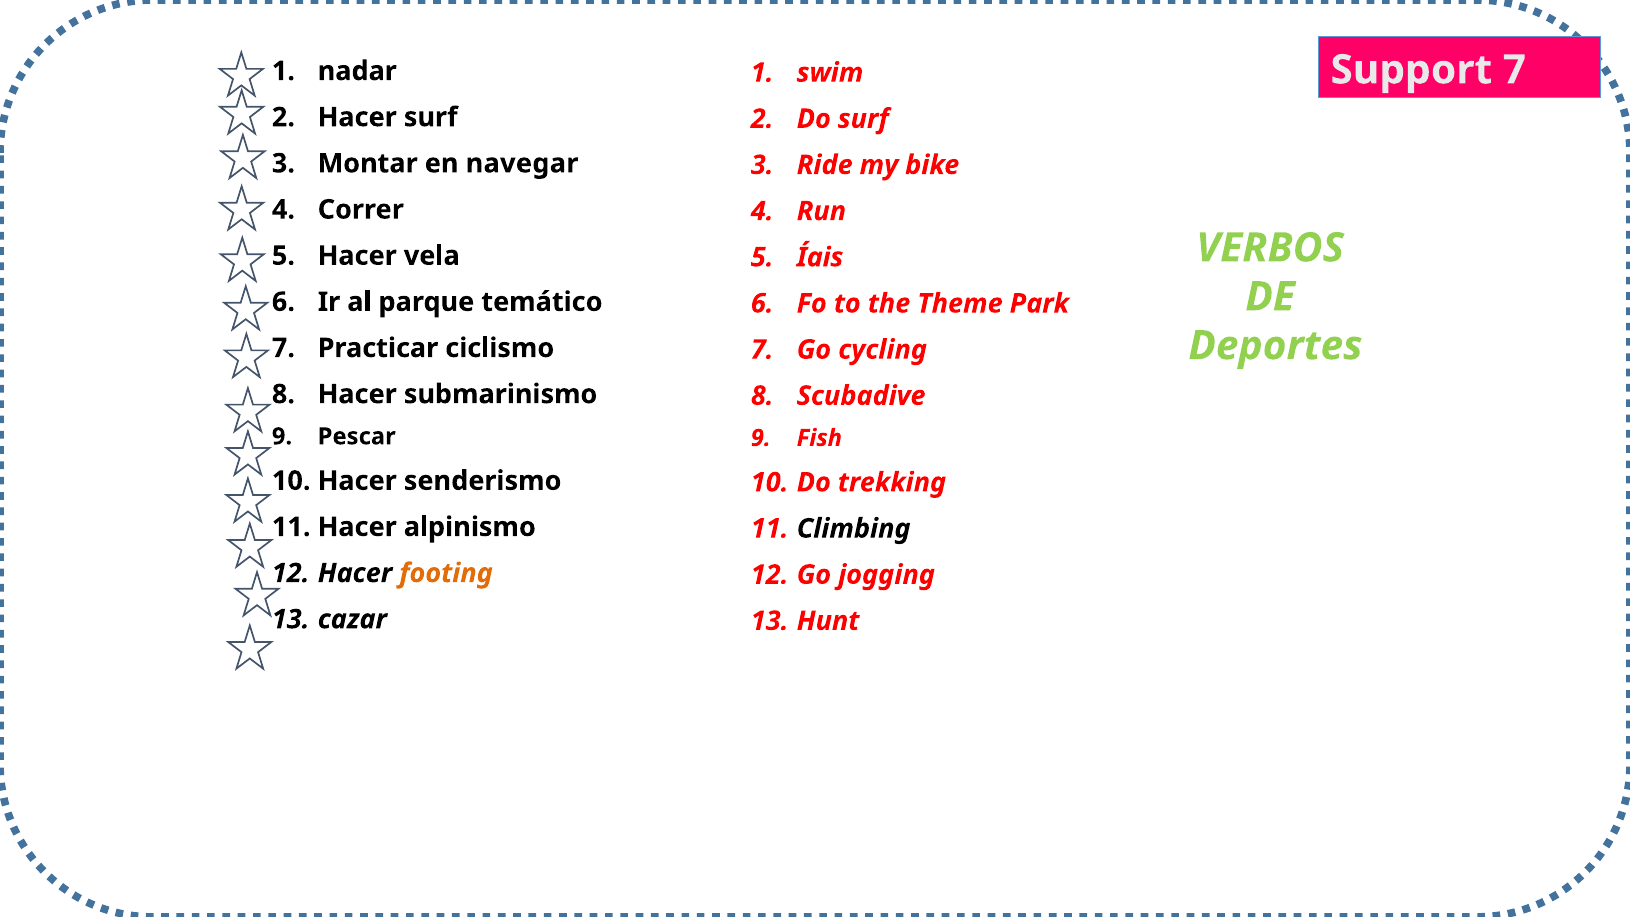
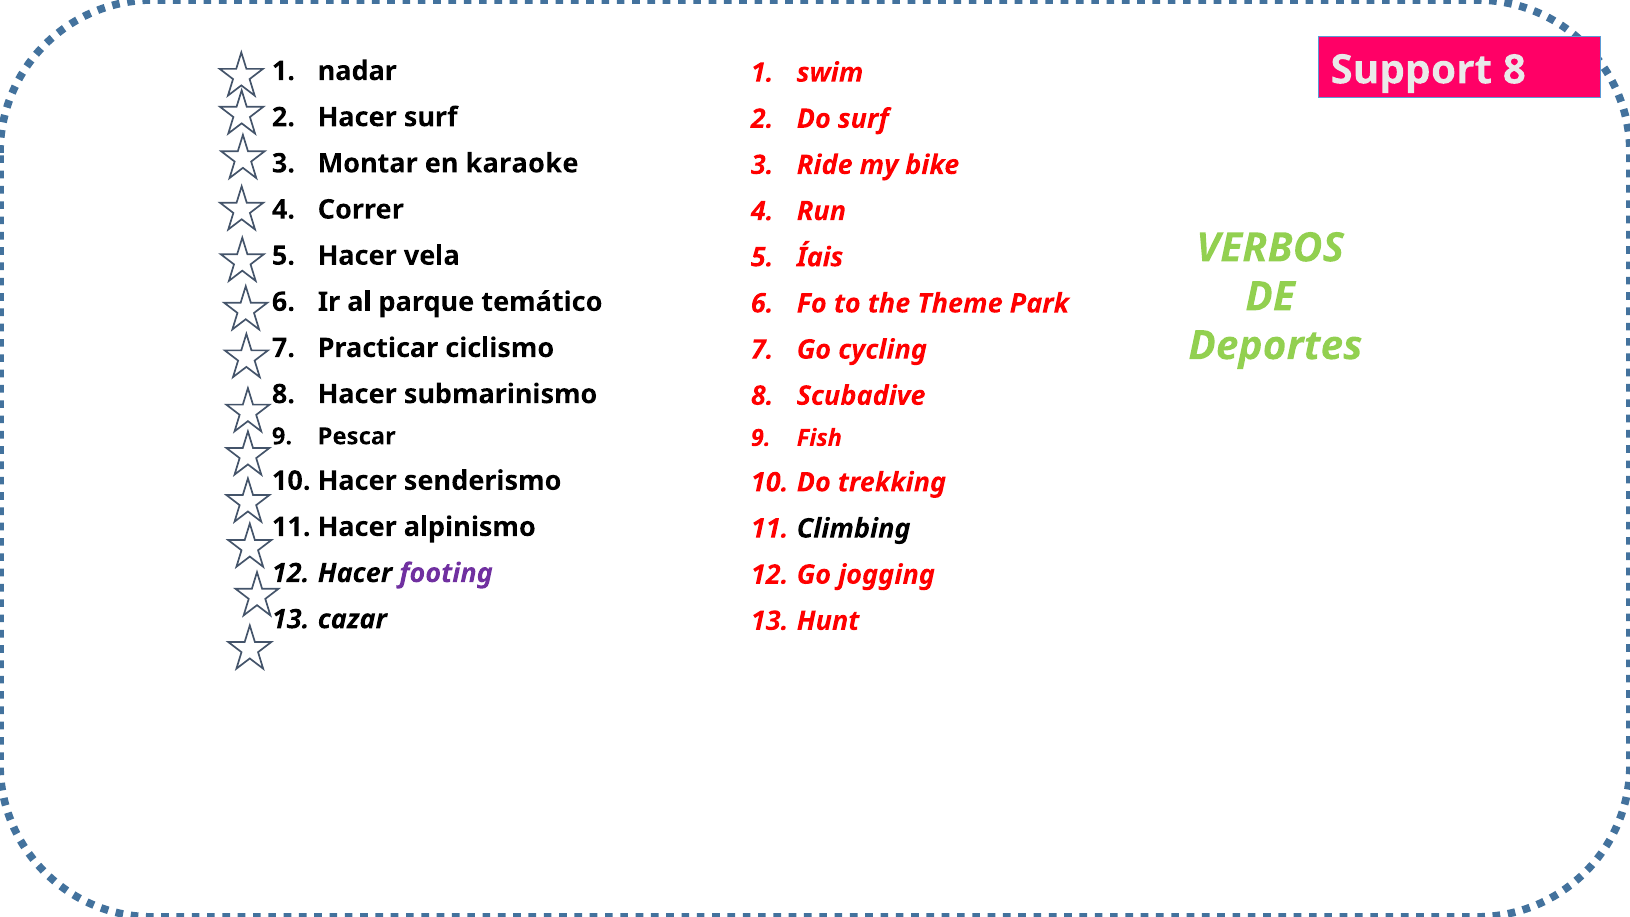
Support 7: 7 -> 8 (1514, 70)
navegar: navegar -> karaoke (522, 163)
footing colour: orange -> purple (446, 573)
